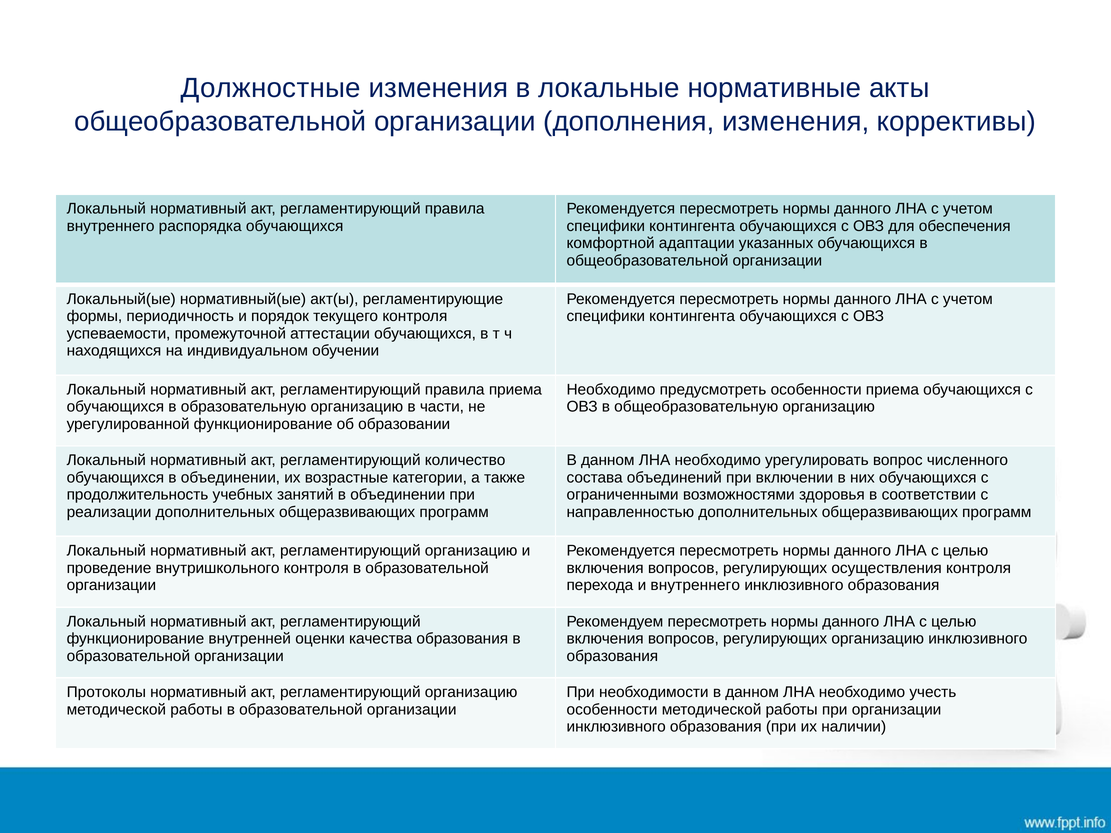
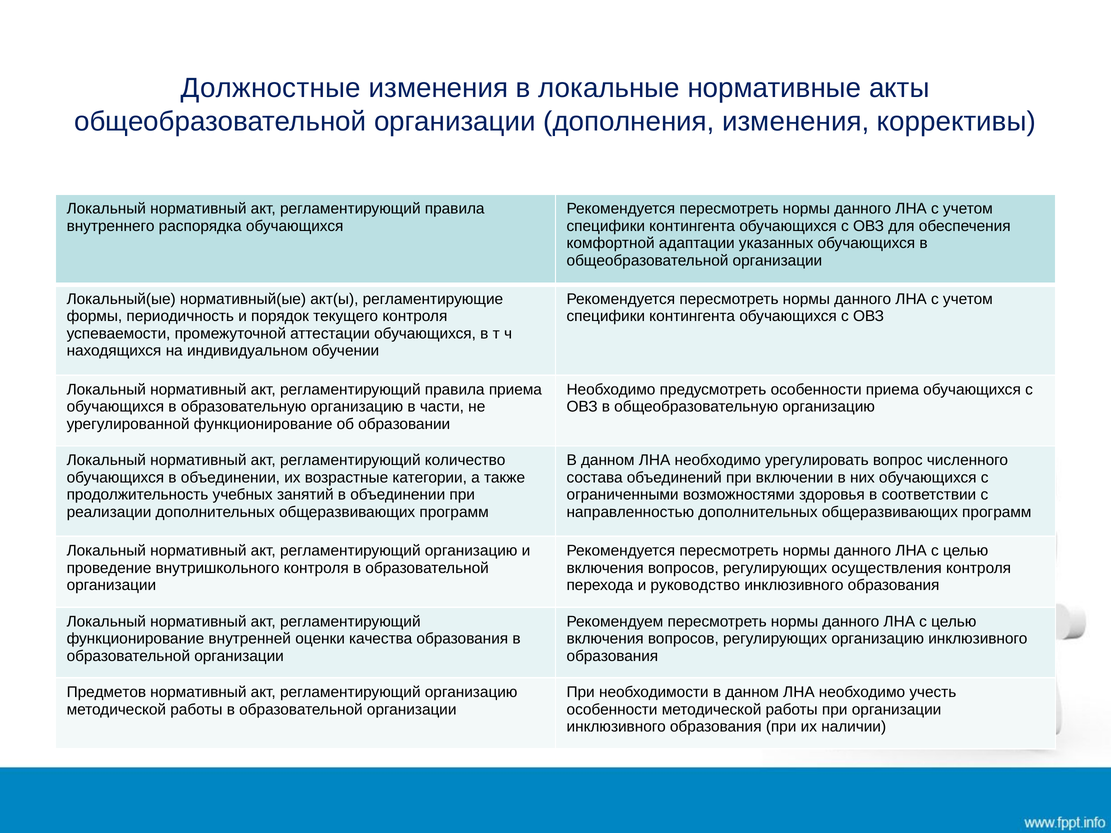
и внутреннего: внутреннего -> руководство (695, 585)
Протоколы: Протоколы -> Предметов (106, 692)
